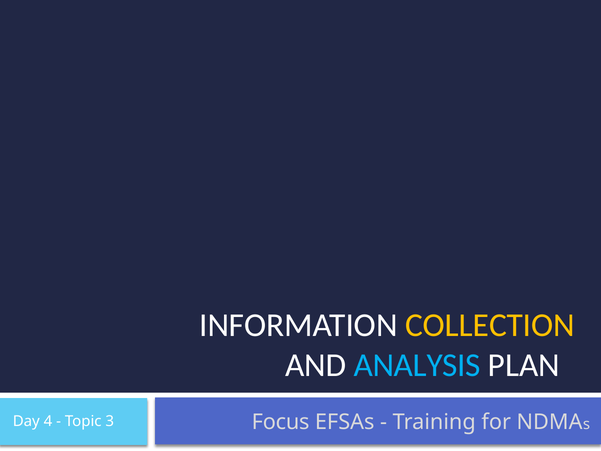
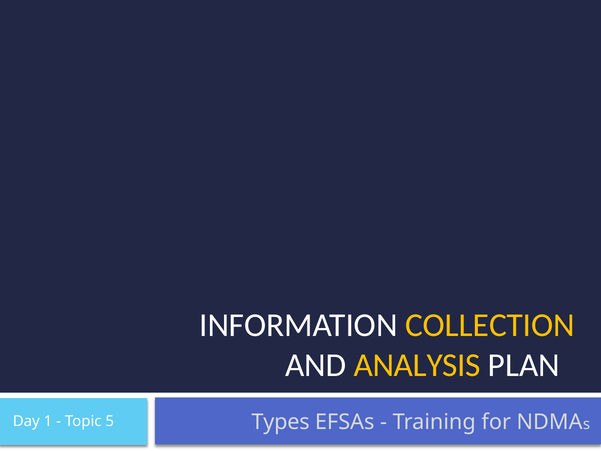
ANALYSIS colour: light blue -> yellow (417, 365)
Focus: Focus -> Types (281, 422)
4: 4 -> 1 (48, 421)
3: 3 -> 5 (110, 421)
